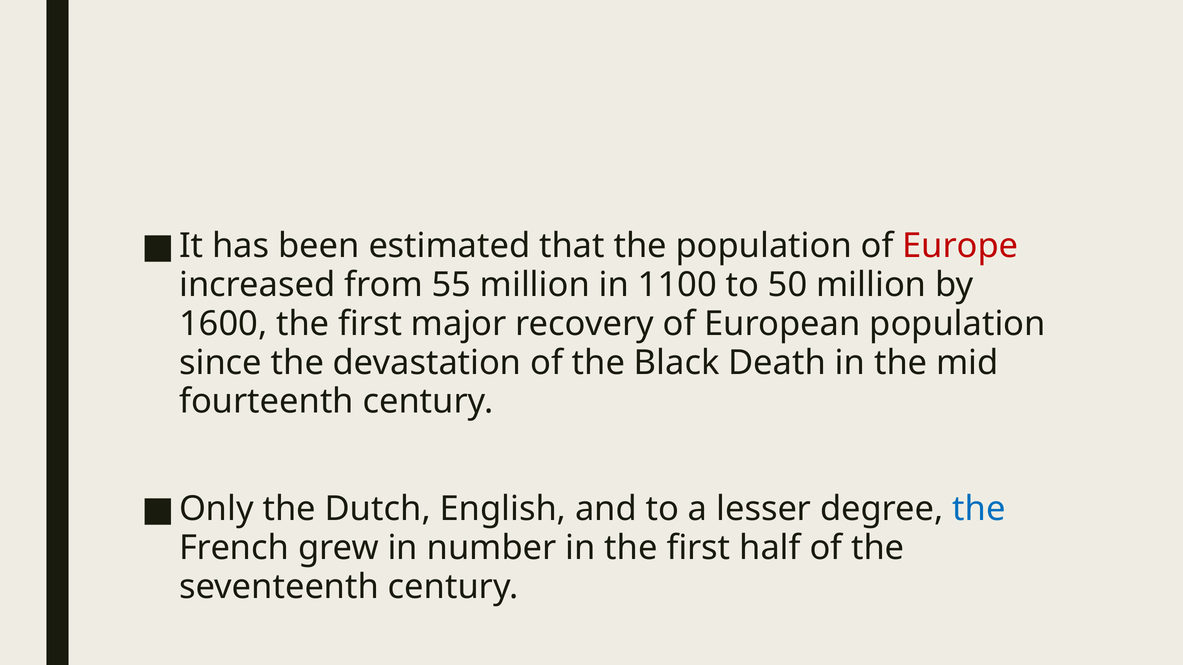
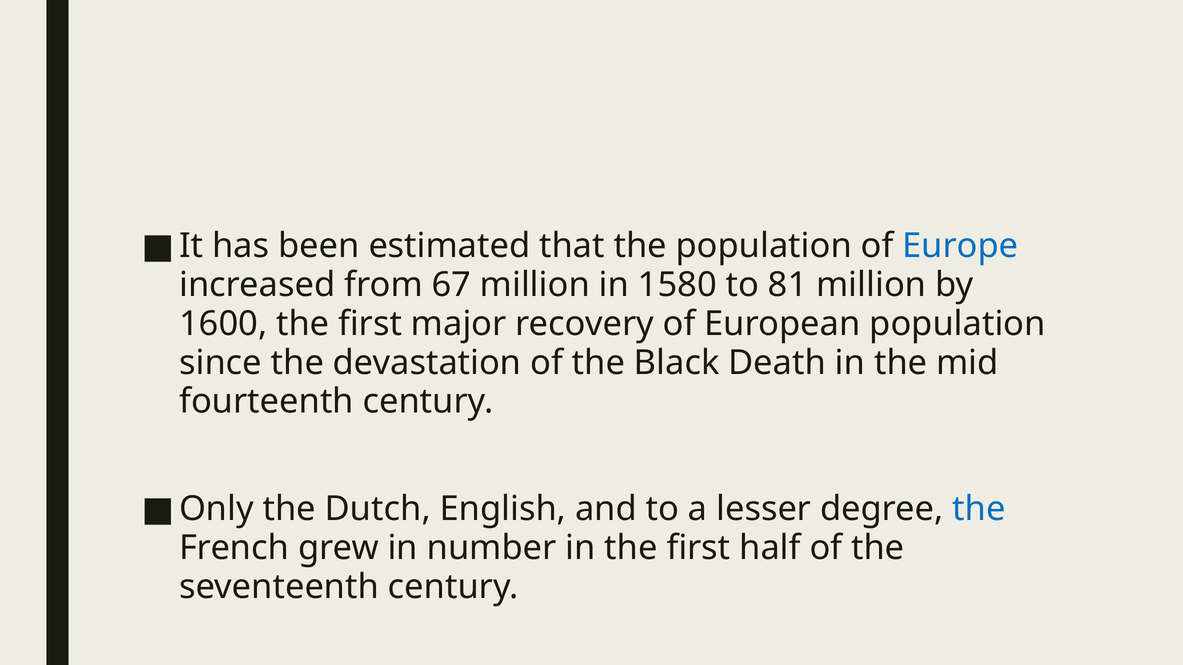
Europe colour: red -> blue (960, 246)
55: 55 -> 67 (451, 285)
1100: 1100 -> 1580 (677, 285)
50: 50 -> 81 (788, 285)
